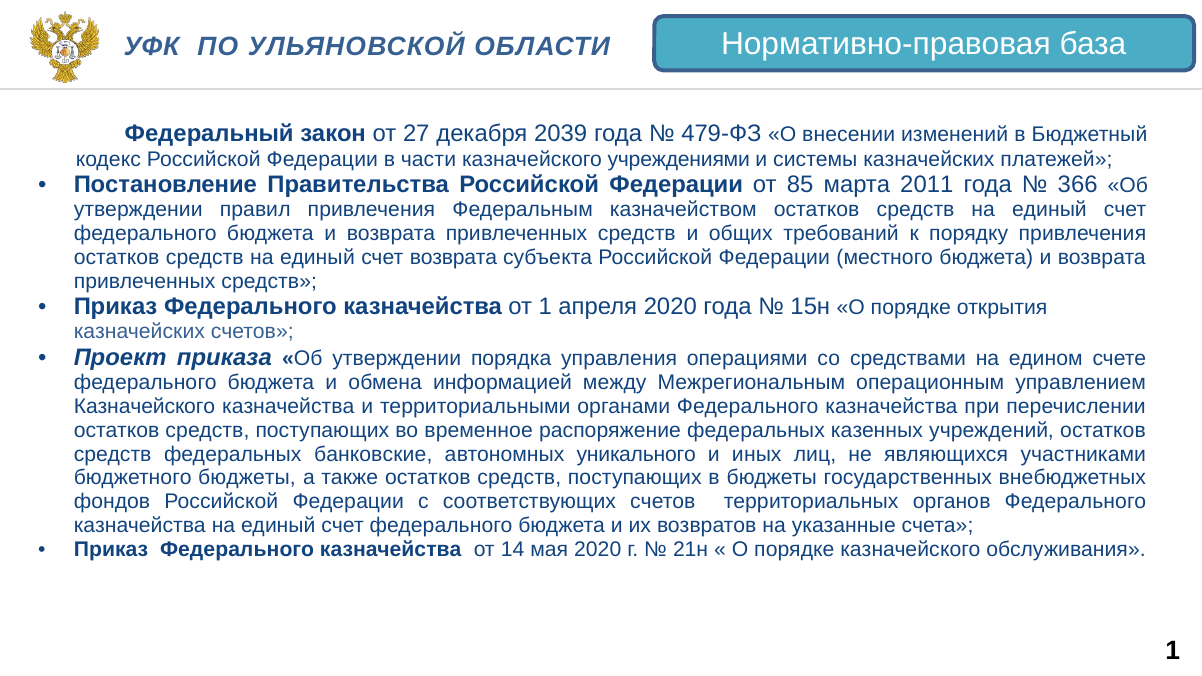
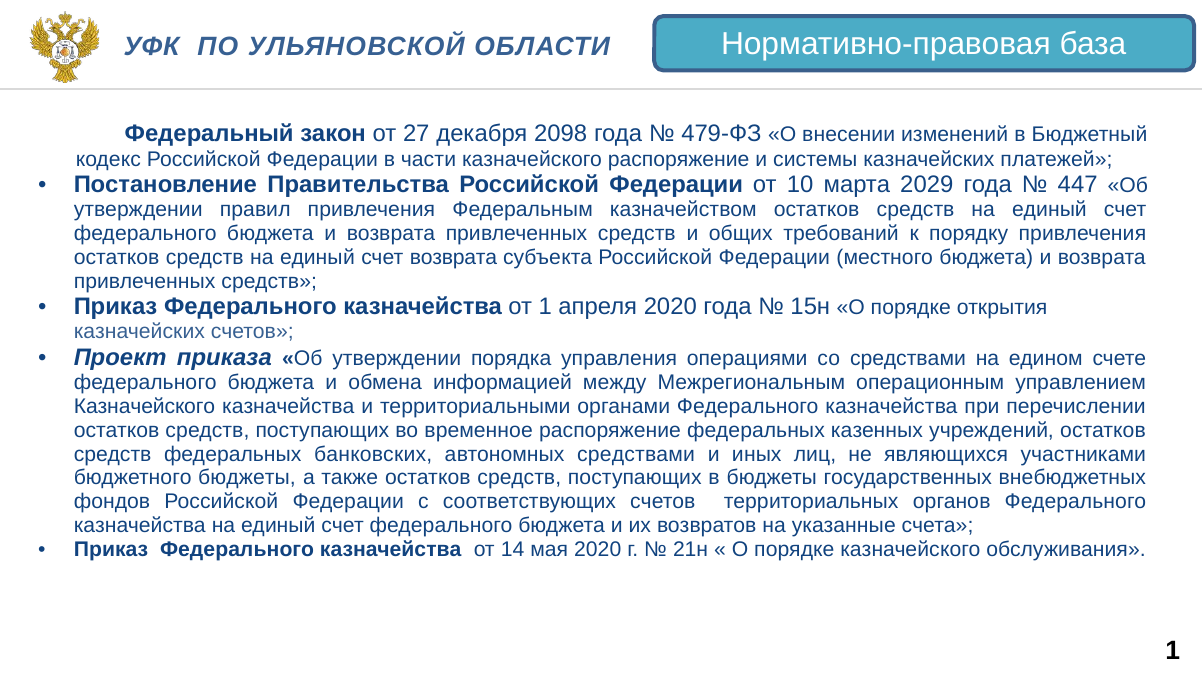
2039: 2039 -> 2098 (561, 134)
казначейского учреждениями: учреждениями -> распоряжение (679, 159)
85: 85 -> 10 (800, 185)
2011: 2011 -> 2029 (927, 185)
366: 366 -> 447 (1078, 185)
банковские: банковские -> банковских (373, 454)
автономных уникального: уникального -> средствами (636, 454)
